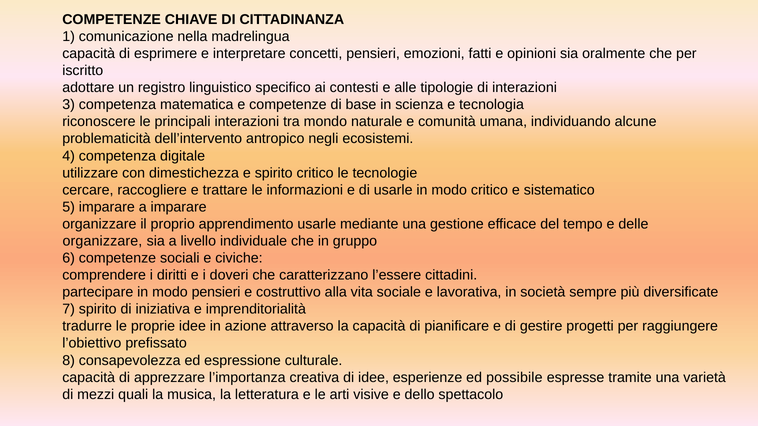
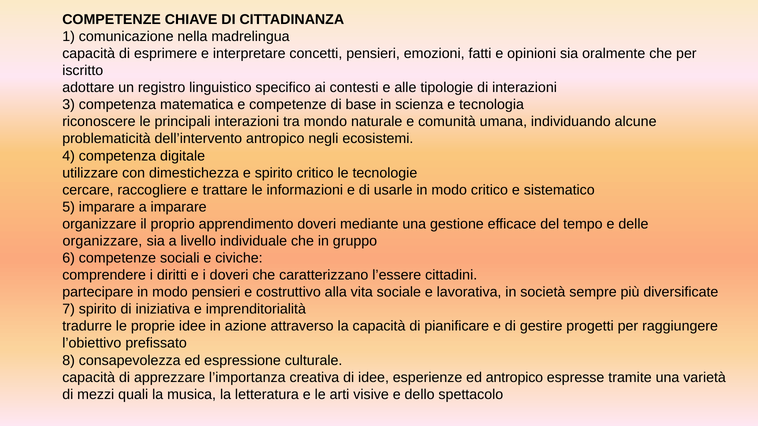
apprendimento usarle: usarle -> doveri (317, 224)
ed possibile: possibile -> antropico (514, 378)
